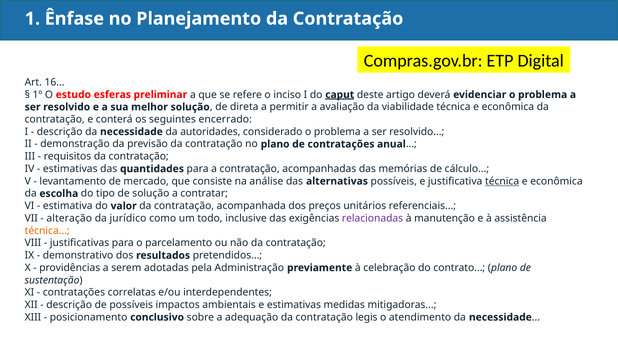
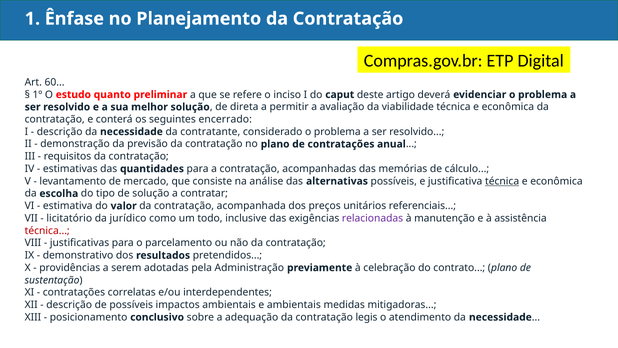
16: 16 -> 60 (55, 82)
esferas: esferas -> quanto (112, 95)
caput underline: present -> none (340, 95)
autoridades: autoridades -> contratante (210, 132)
alteração: alteração -> licitatório (69, 218)
técnica colour: orange -> red (47, 230)
e estimativas: estimativas -> ambientais (294, 305)
